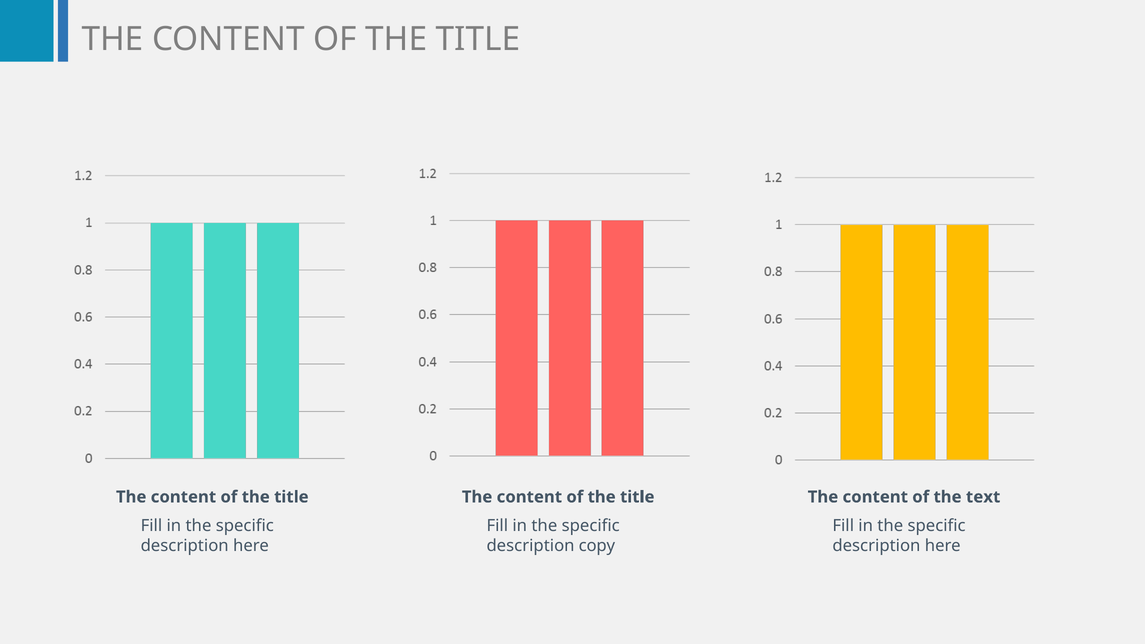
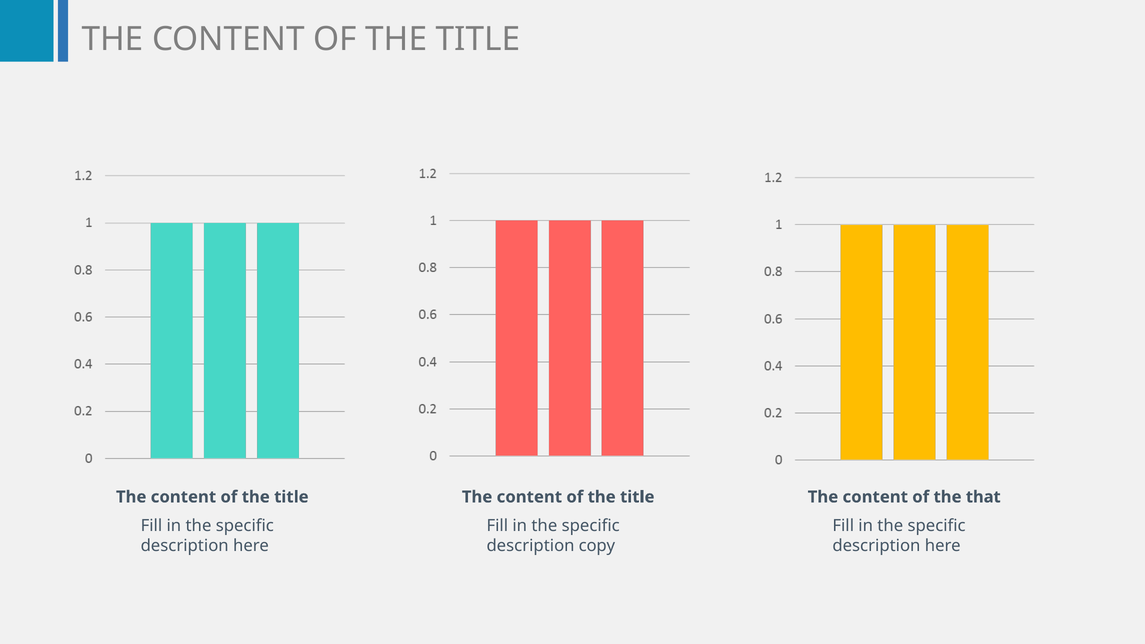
text: text -> that (983, 497)
